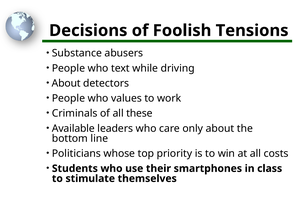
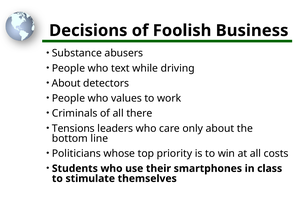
Tensions: Tensions -> Business (252, 31)
these: these -> there (139, 114)
Available: Available -> Tensions (73, 129)
